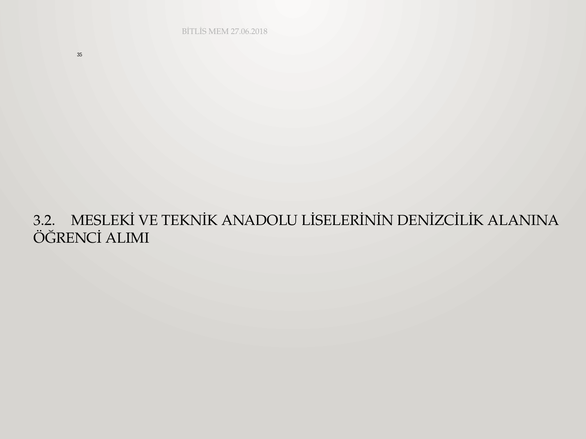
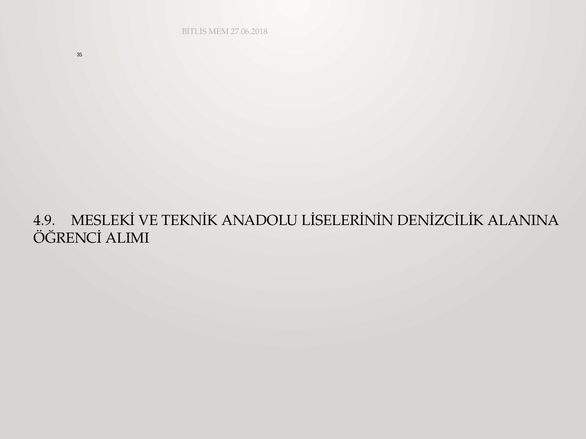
3.2: 3.2 -> 4.9 (45, 221)
